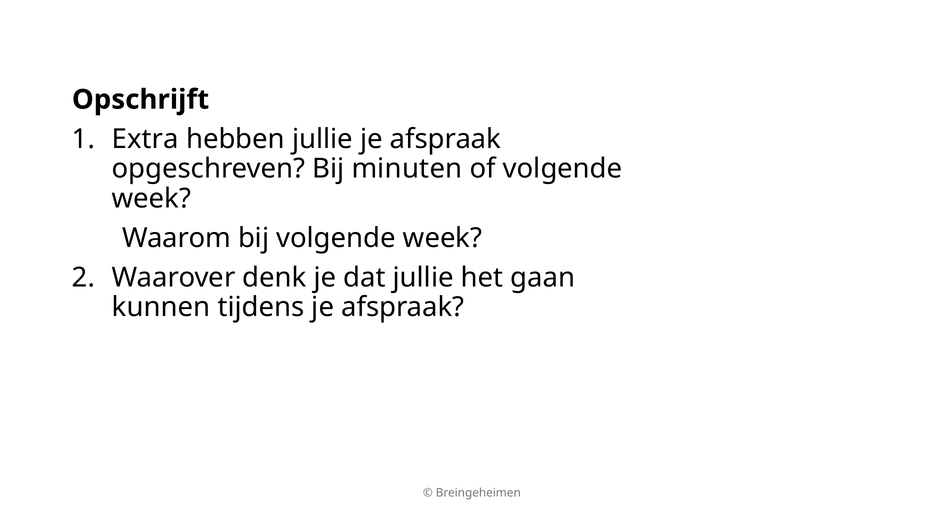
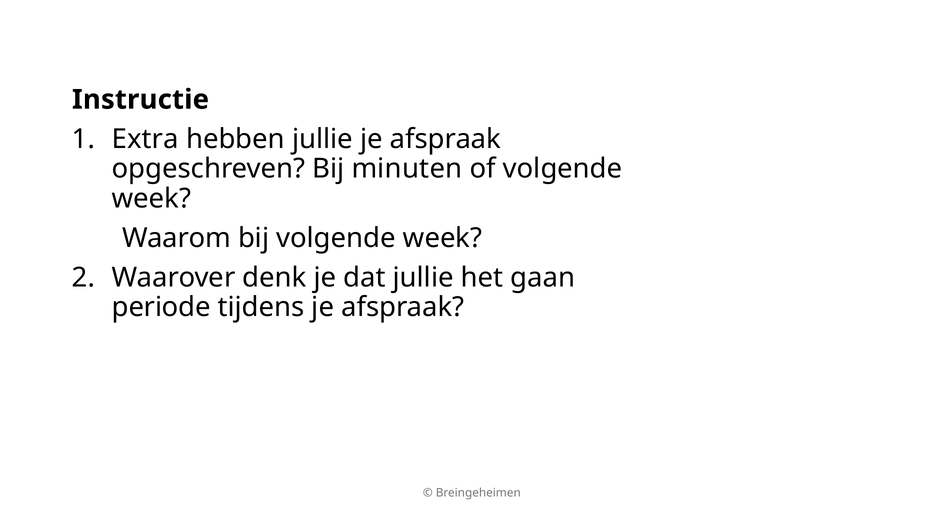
Opschrijft: Opschrijft -> Instructie (141, 100)
kunnen: kunnen -> periode (161, 307)
